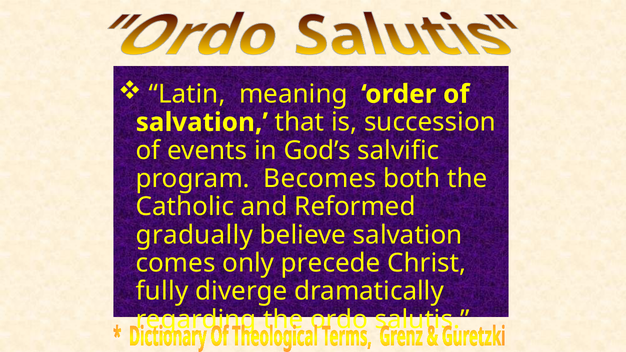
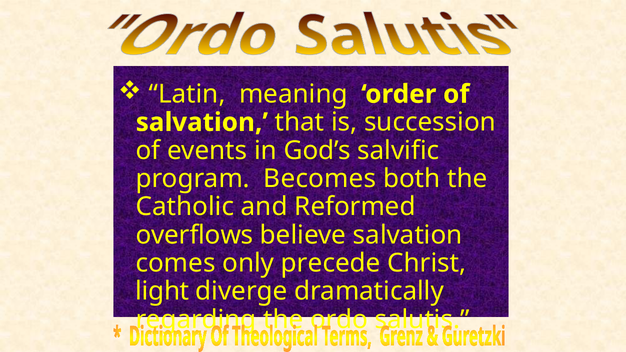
gradually: gradually -> overflows (195, 235)
fully: fully -> light (162, 291)
